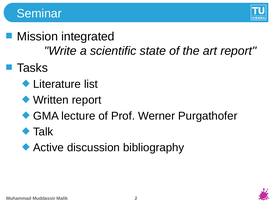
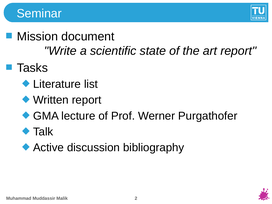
integrated: integrated -> document (88, 36)
